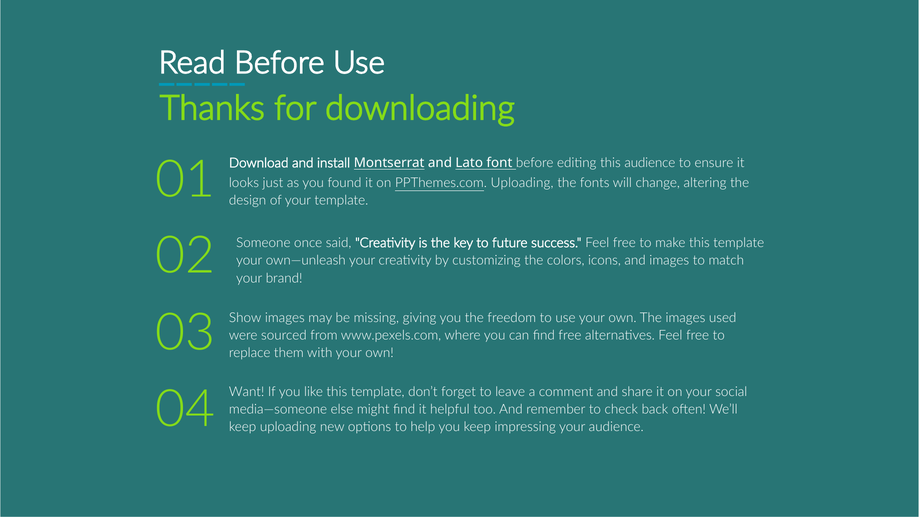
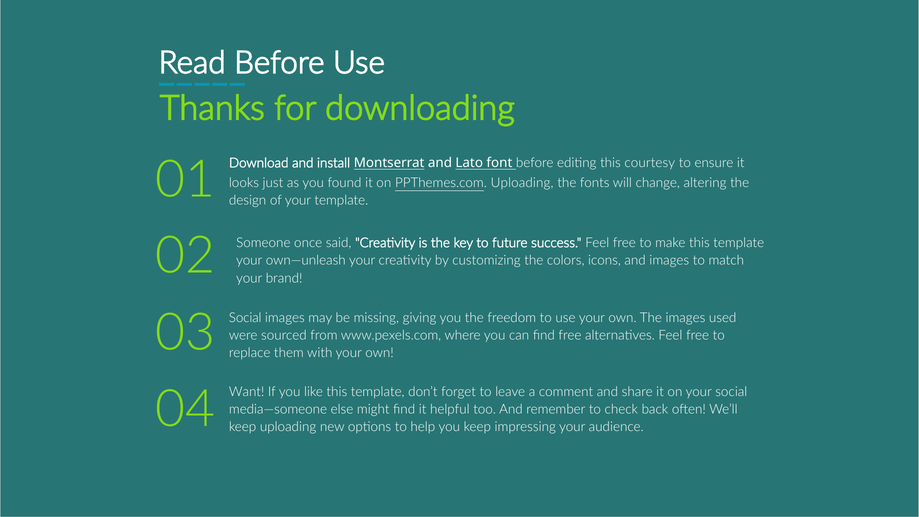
this audience: audience -> courtesy (650, 163)
Show: Show -> Social (245, 318)
